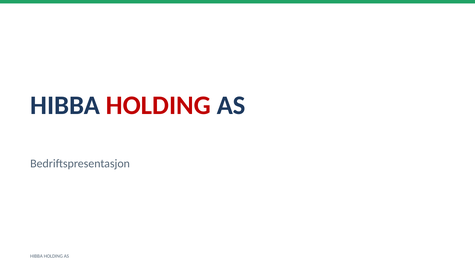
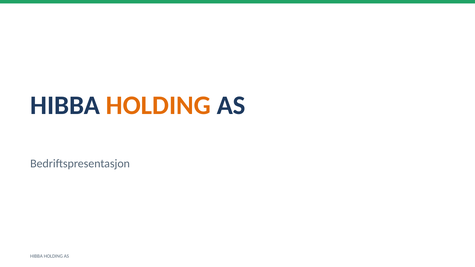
HOLDING colour: red -> orange (158, 105)
